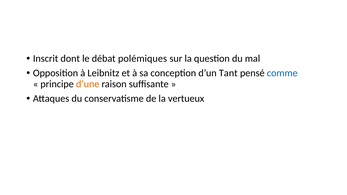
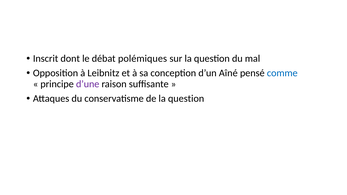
Tant: Tant -> Aîné (228, 73)
d’une colour: orange -> purple (88, 84)
de la vertueux: vertueux -> question (186, 99)
